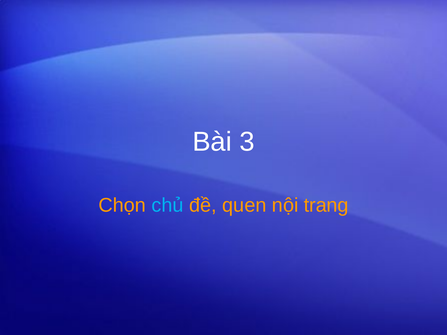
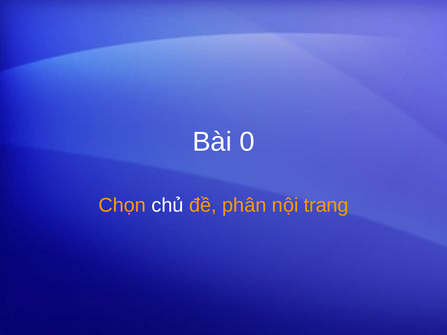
3: 3 -> 0 (247, 142)
chủ colour: light blue -> white (168, 206)
quen: quen -> phân (244, 206)
